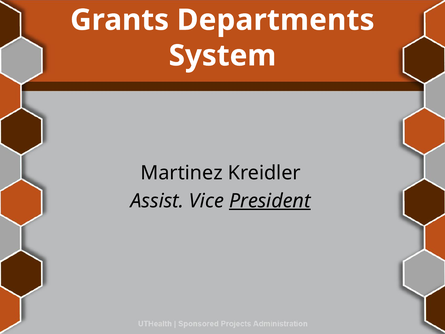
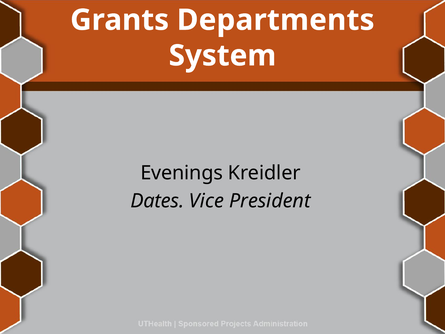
Martinez: Martinez -> Evenings (182, 173)
Assist: Assist -> Dates (157, 201)
President underline: present -> none (270, 201)
